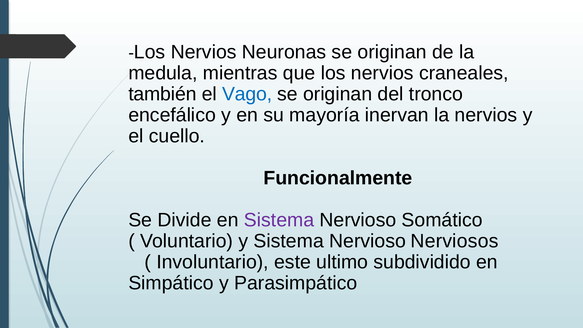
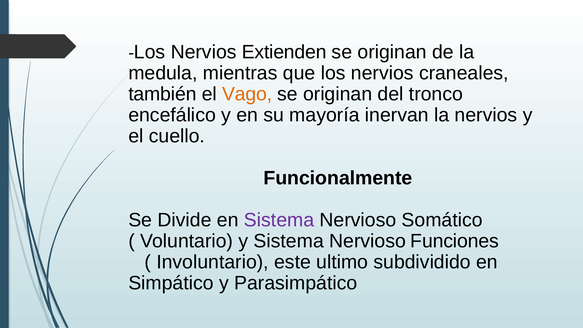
Neuronas: Neuronas -> Extienden (284, 52)
Vago colour: blue -> orange (247, 94)
Nerviosos: Nerviosos -> Funciones (455, 241)
